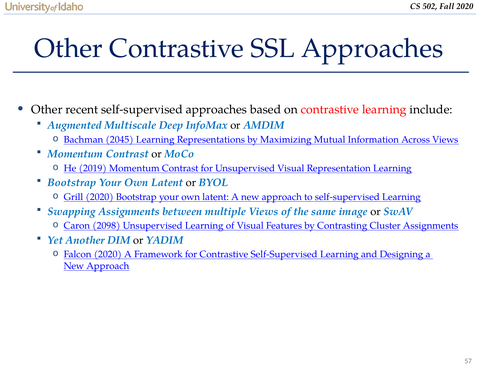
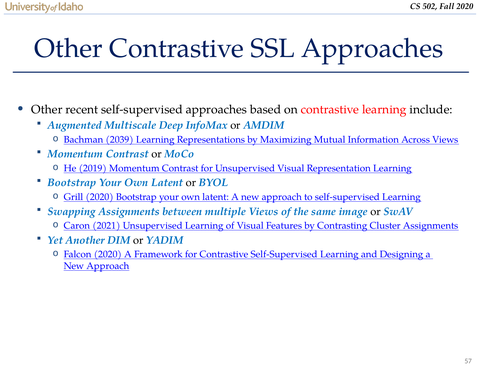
2045: 2045 -> 2039 (120, 140)
2098: 2098 -> 2021 (106, 226)
